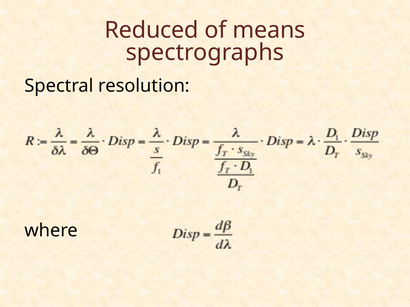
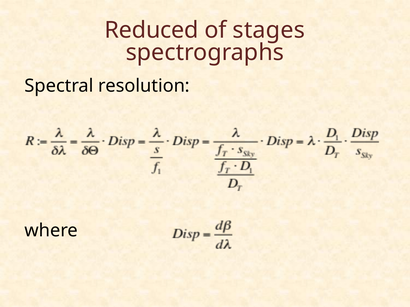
means: means -> stages (269, 30)
